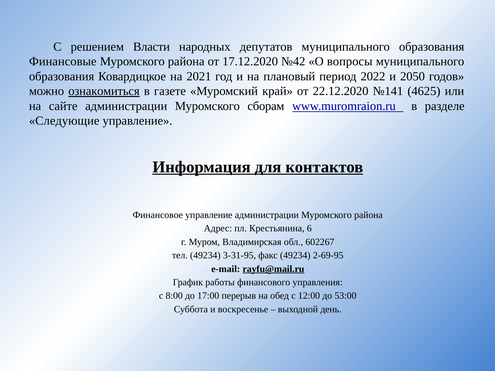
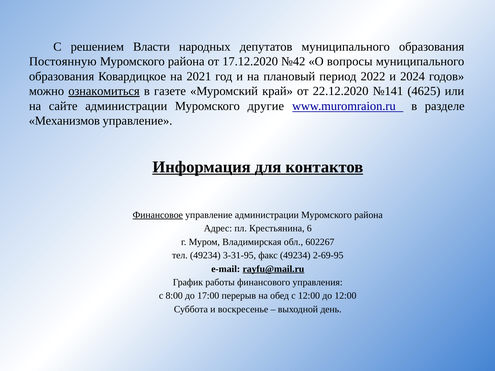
Финансовые: Финансовые -> Постоянную (63, 62)
2050: 2050 -> 2024 (413, 76)
сборам: сборам -> другие (266, 106)
Следующие: Следующие -> Механизмов (64, 121)
Финансовое underline: none -> present (158, 215)
до 53:00: 53:00 -> 12:00 (345, 296)
